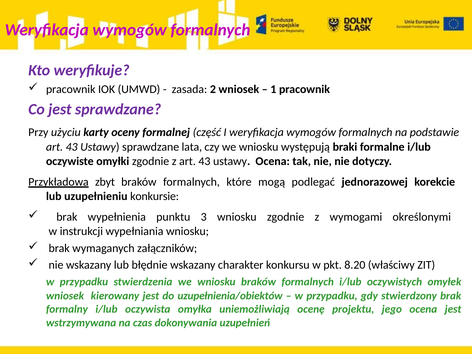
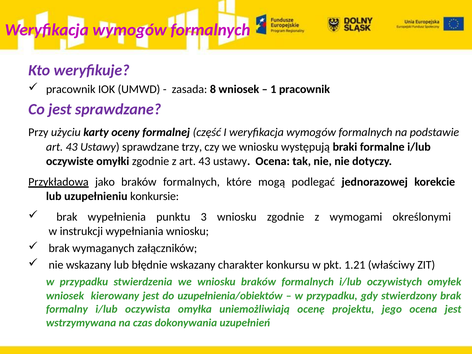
2: 2 -> 8 (213, 89)
lata: lata -> trzy (192, 147)
zbyt: zbyt -> jako (105, 182)
8.20: 8.20 -> 1.21 (355, 265)
